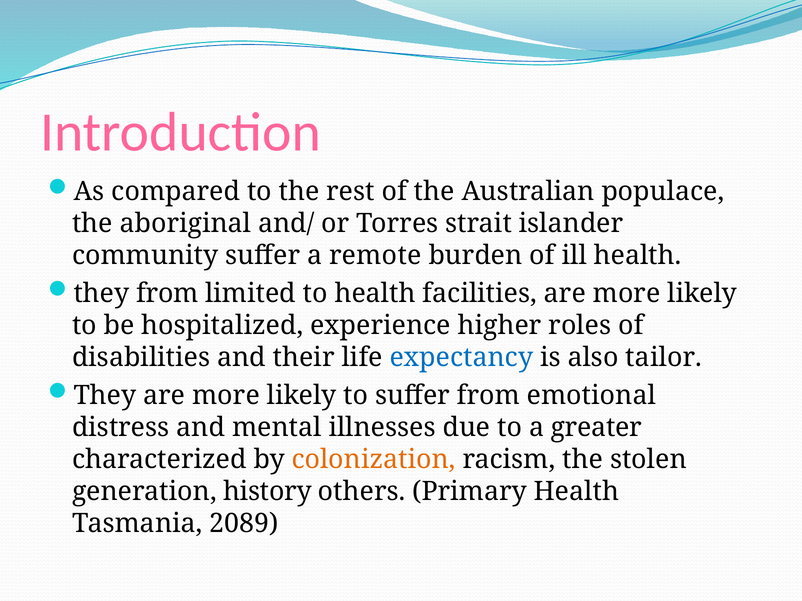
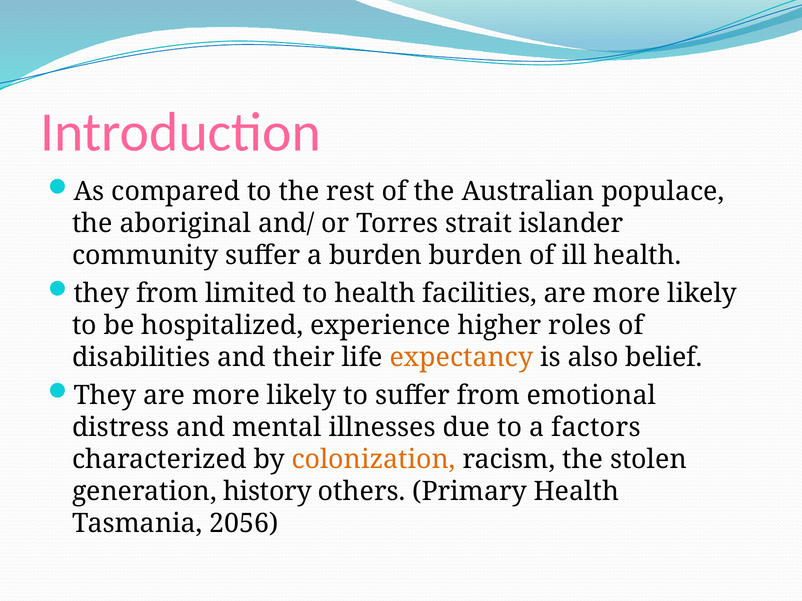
a remote: remote -> burden (375, 256)
expectancy colour: blue -> orange (461, 358)
tailor: tailor -> belief (664, 358)
greater: greater -> factors (596, 428)
2089: 2089 -> 2056 (244, 524)
